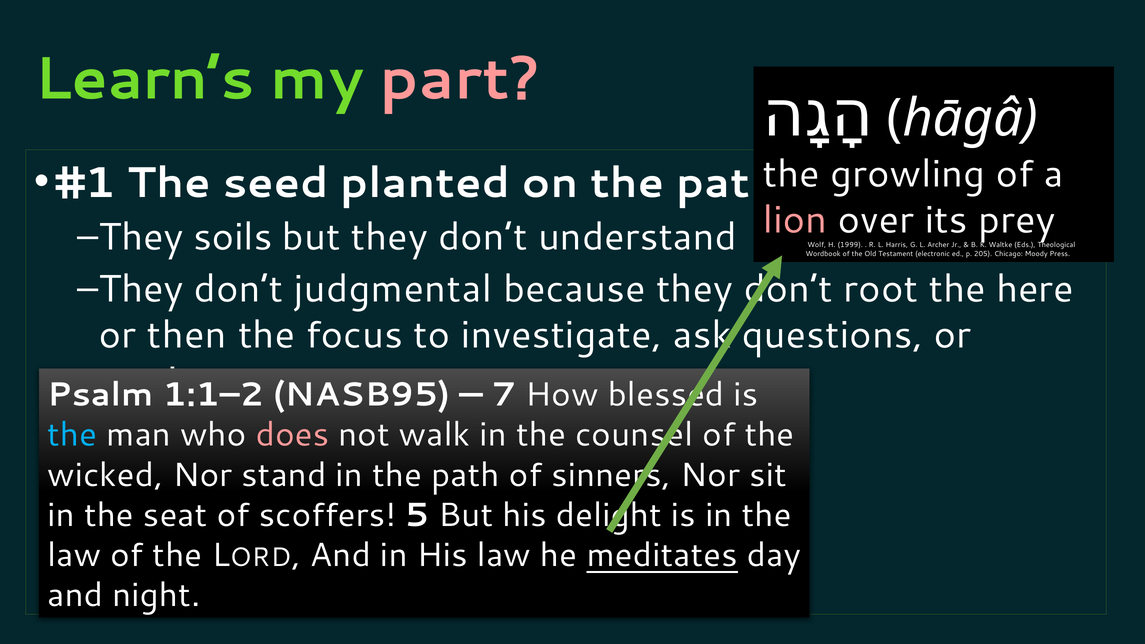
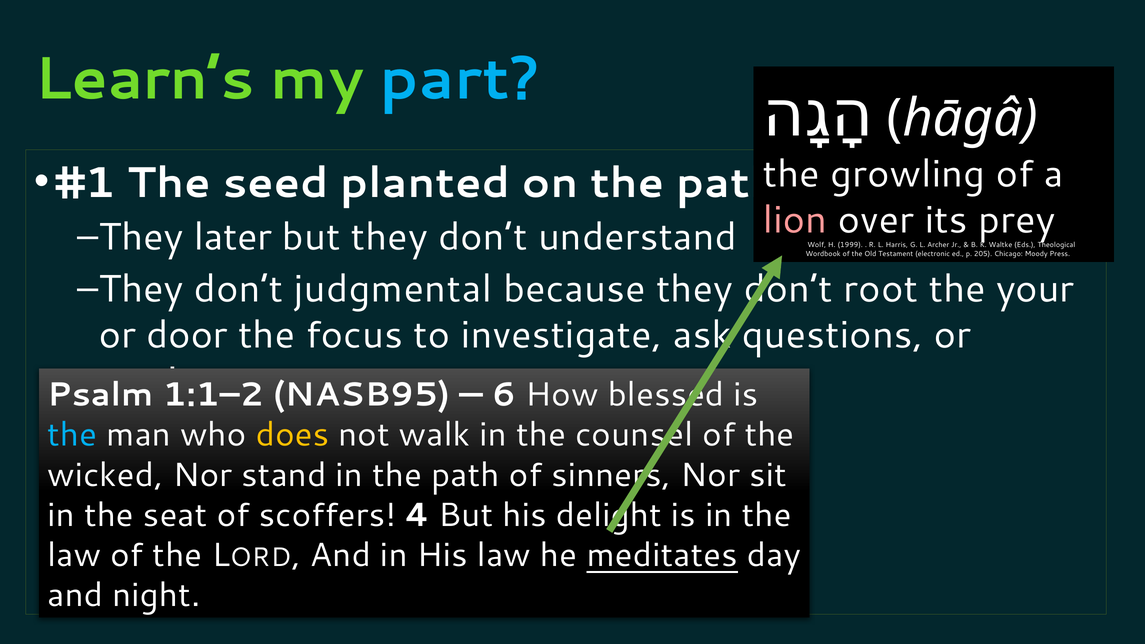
part colour: pink -> light blue (460, 79)
soils: soils -> later (233, 237)
here: here -> your (1035, 289)
then: then -> door (187, 335)
7: 7 -> 6 (504, 395)
does colour: pink -> yellow (292, 435)
5: 5 -> 4 (417, 515)
